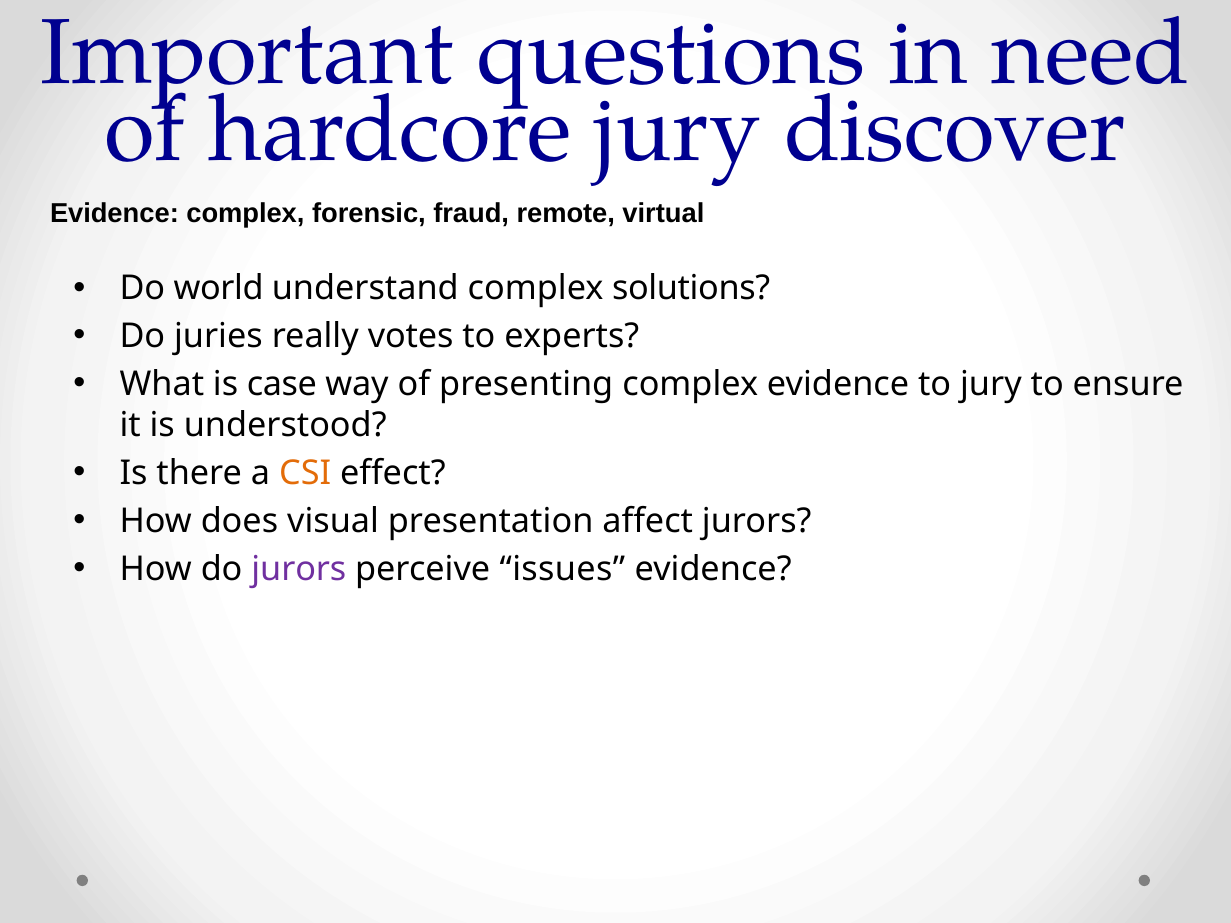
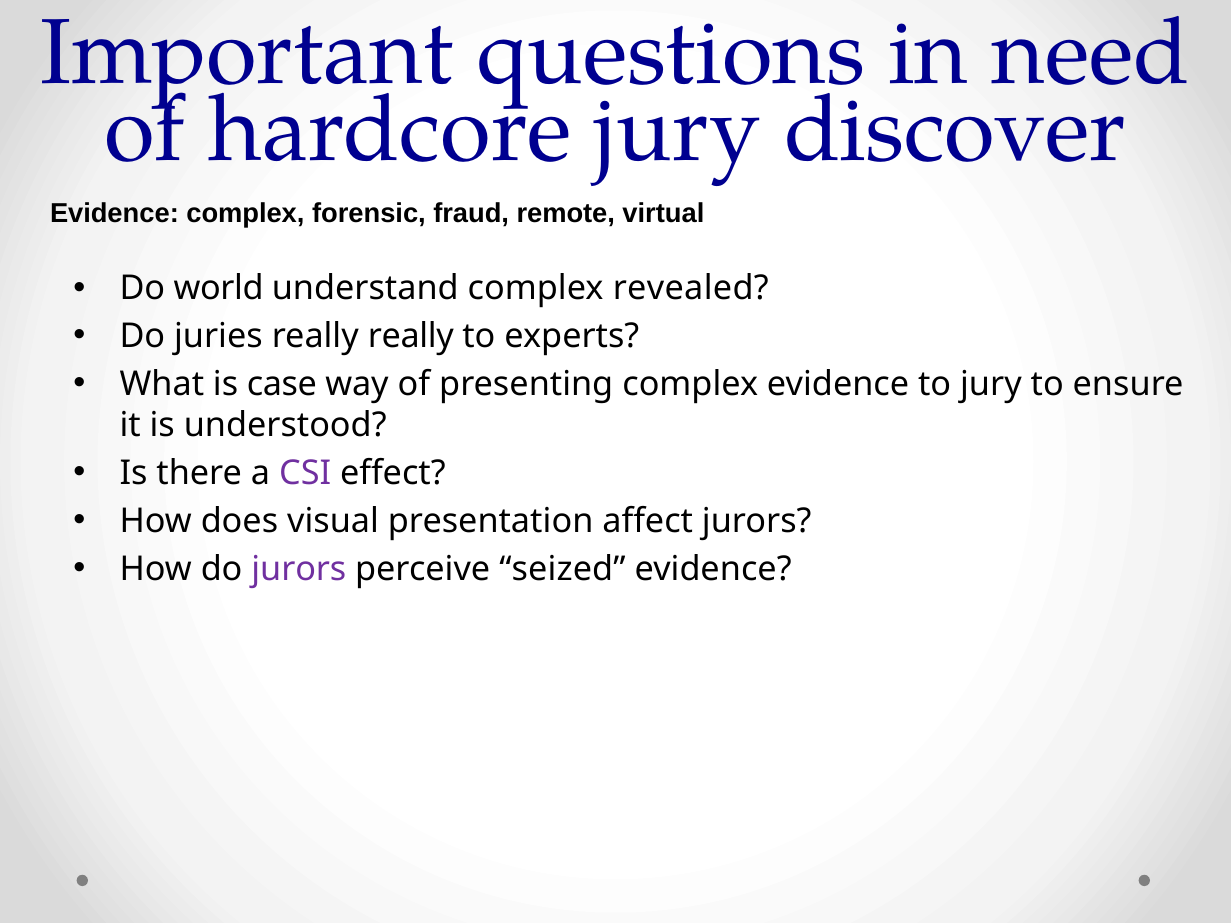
solutions: solutions -> revealed (691, 289)
really votes: votes -> really (411, 337)
CSI colour: orange -> purple (305, 473)
issues: issues -> seized (562, 569)
